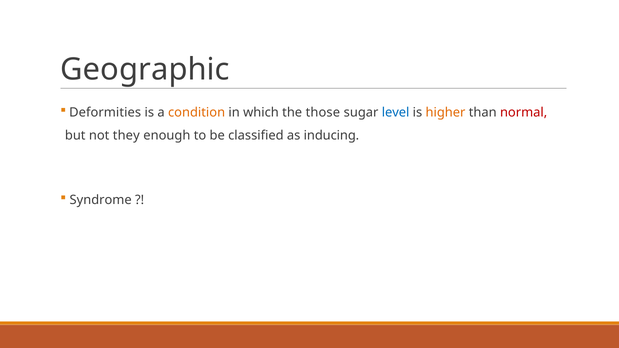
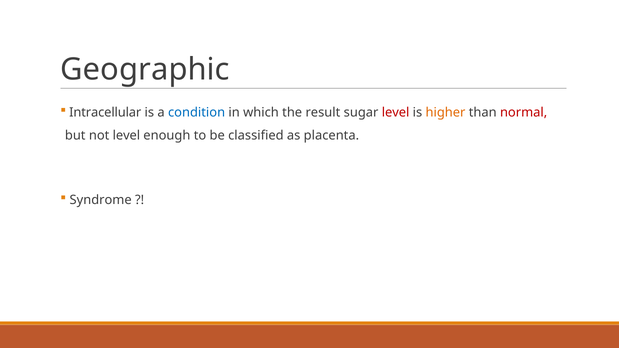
Deformities: Deformities -> Intracellular (105, 112)
condition colour: orange -> blue (197, 112)
those: those -> result (323, 112)
level colour: blue -> red (396, 112)
not they: they -> level (126, 136)
inducing: inducing -> placenta (331, 136)
